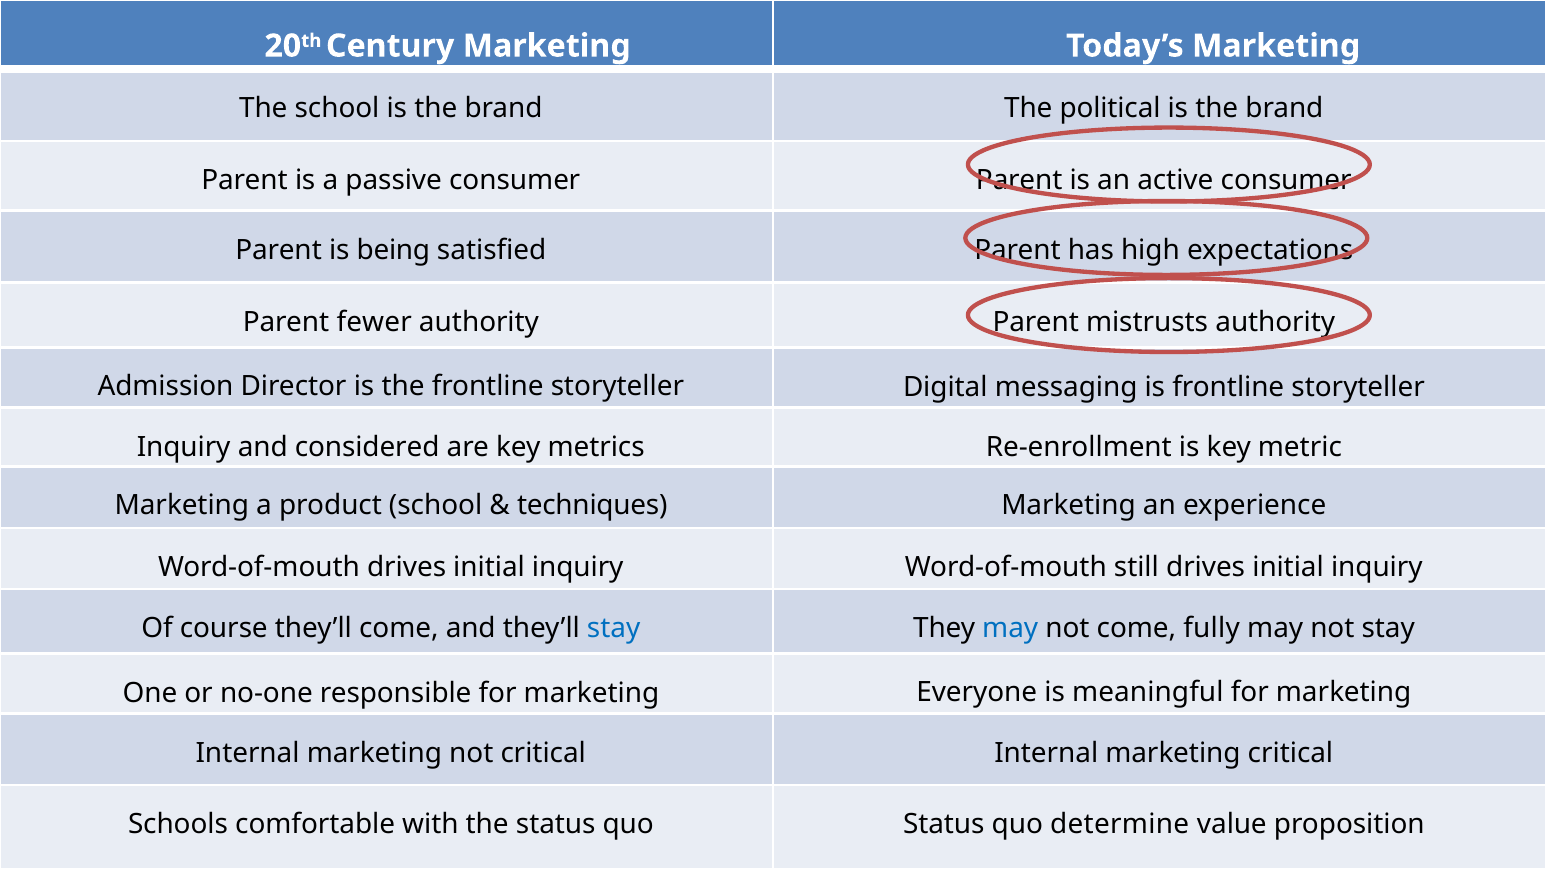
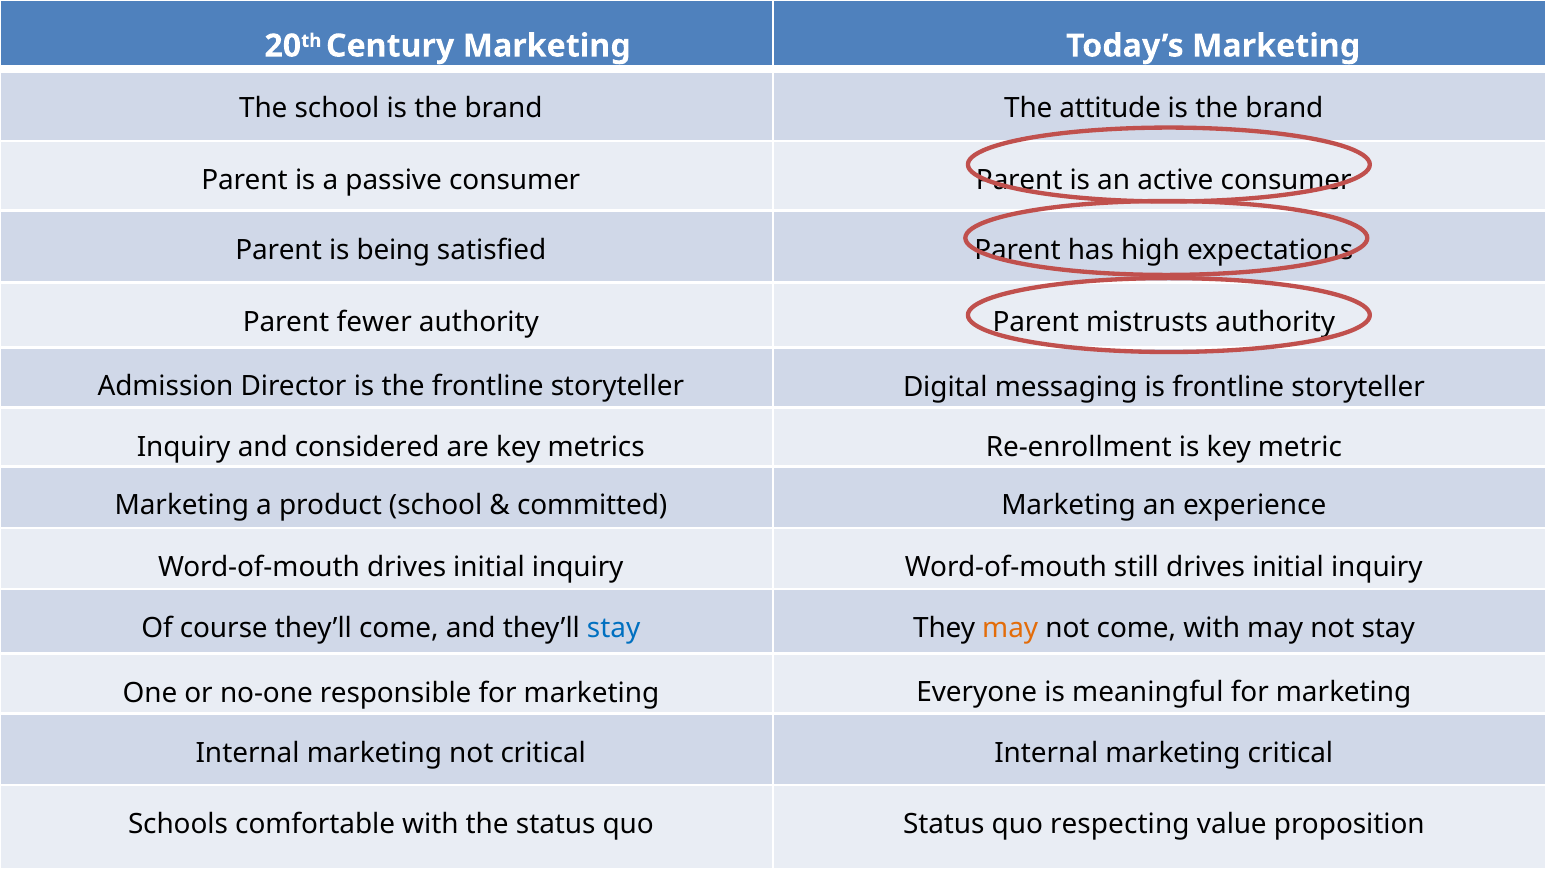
political: political -> attitude (1110, 108)
techniques: techniques -> committed (592, 505)
may colour: blue -> orange (1010, 628)
come fully: fully -> with (1212, 628)
determine: determine -> respecting (1120, 824)
